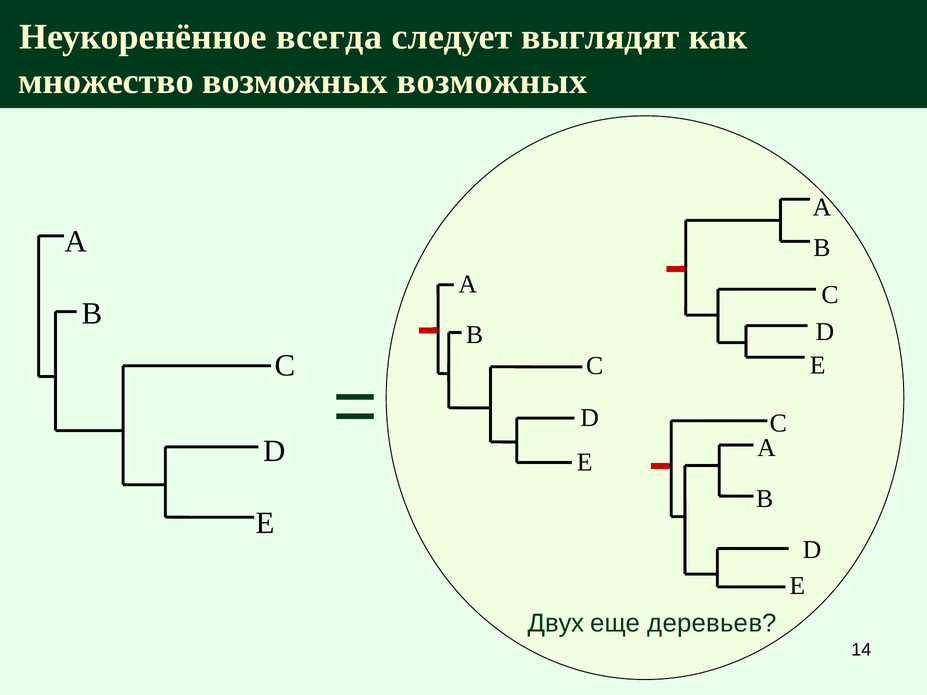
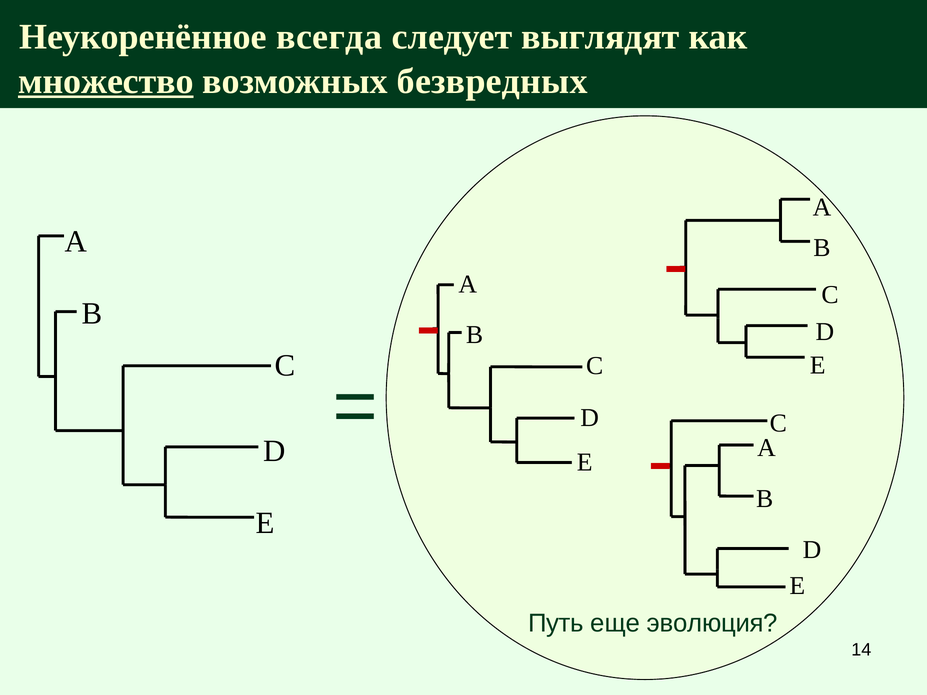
множество underline: none -> present (106, 81)
возможных возможных: возможных -> безвредных (492, 81)
Двух: Двух -> Путь (556, 624)
деревьев: деревьев -> эволюция (712, 624)
